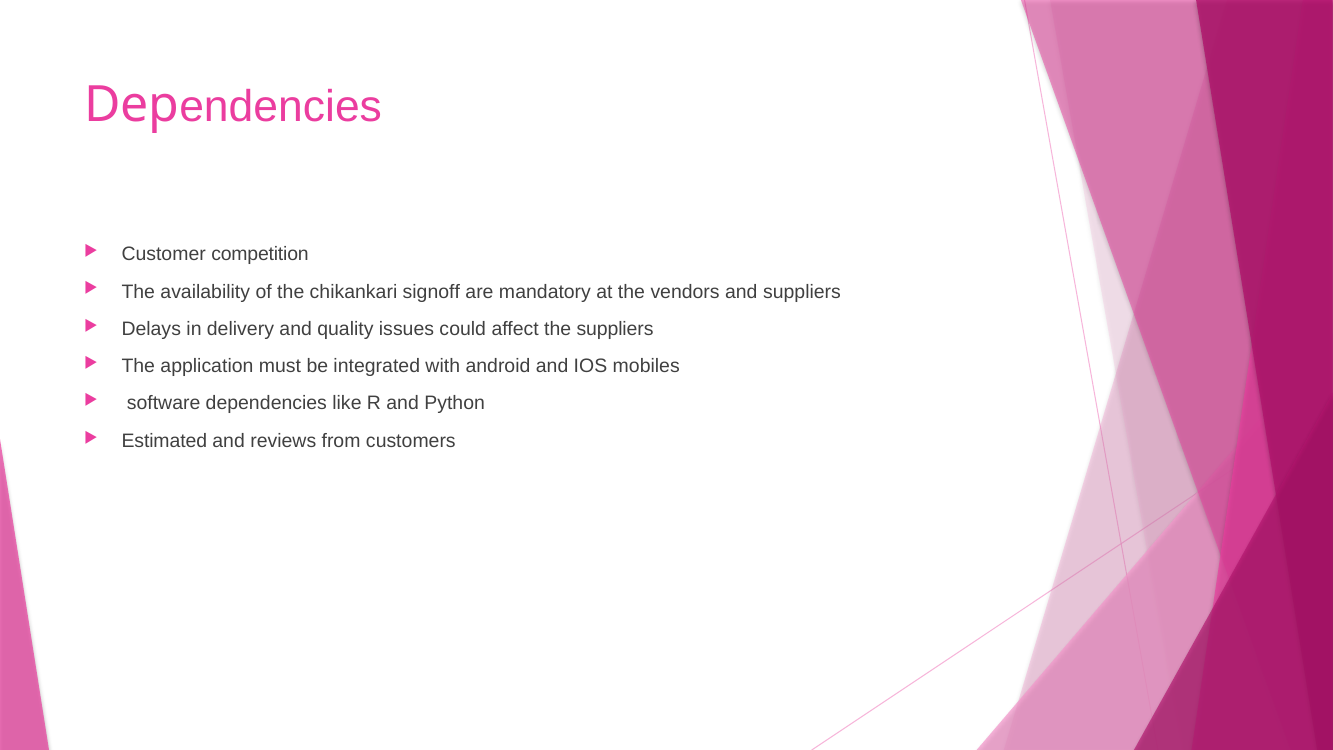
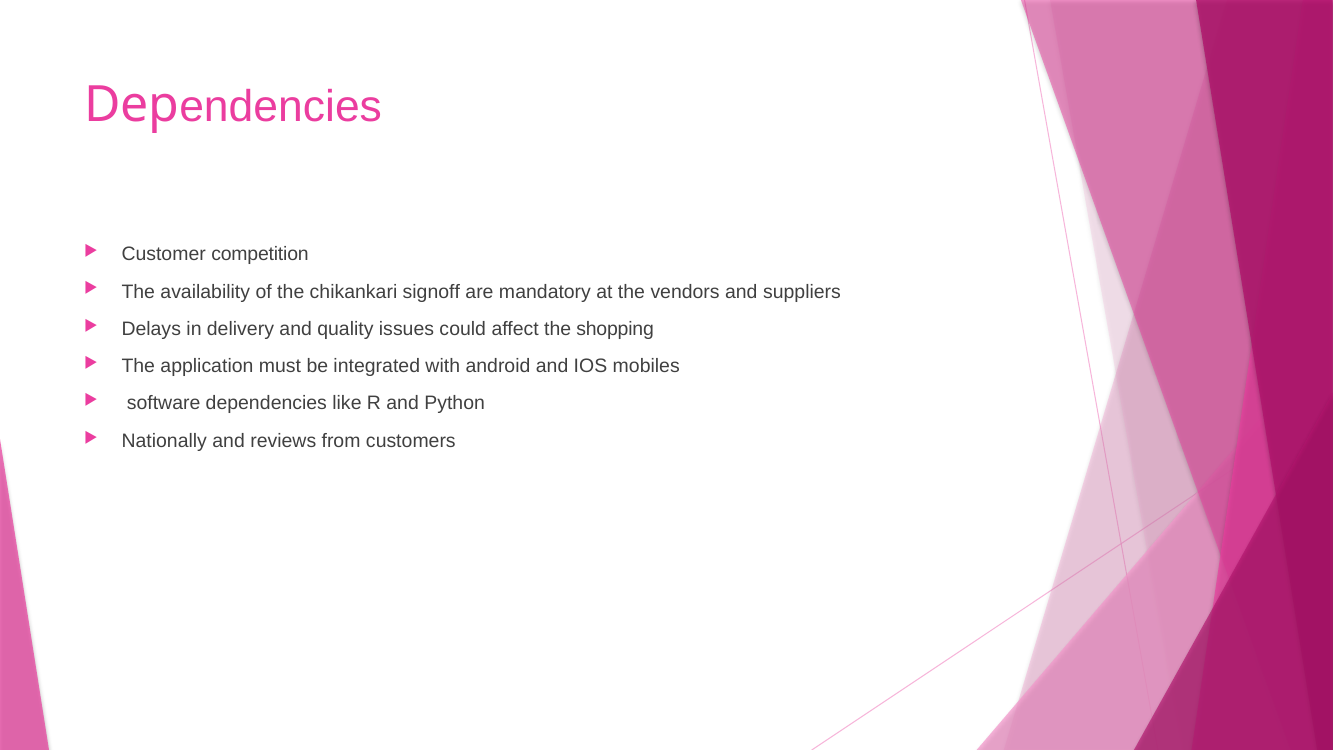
the suppliers: suppliers -> shopping (615, 329)
Estimated: Estimated -> Nationally (164, 441)
